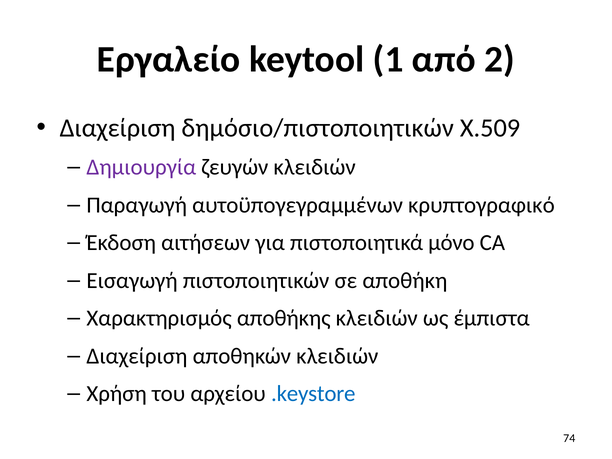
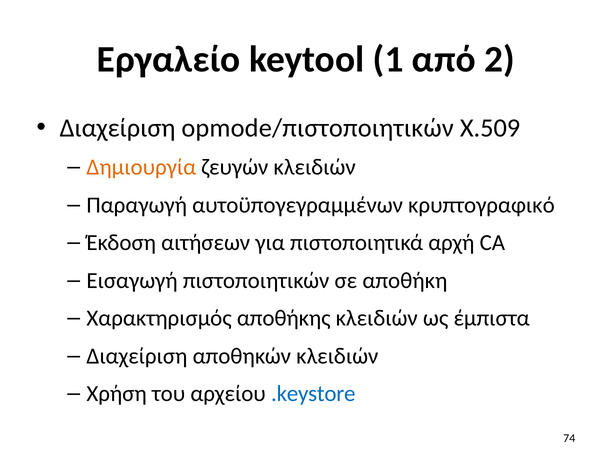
δημόσιο/πιστοποιητικών: δημόσιο/πιστοποιητικών -> opmode/πιστοποιητικών (318, 128)
Δημιουργία colour: purple -> orange (141, 167)
μόνο: μόνο -> αρχή (451, 243)
